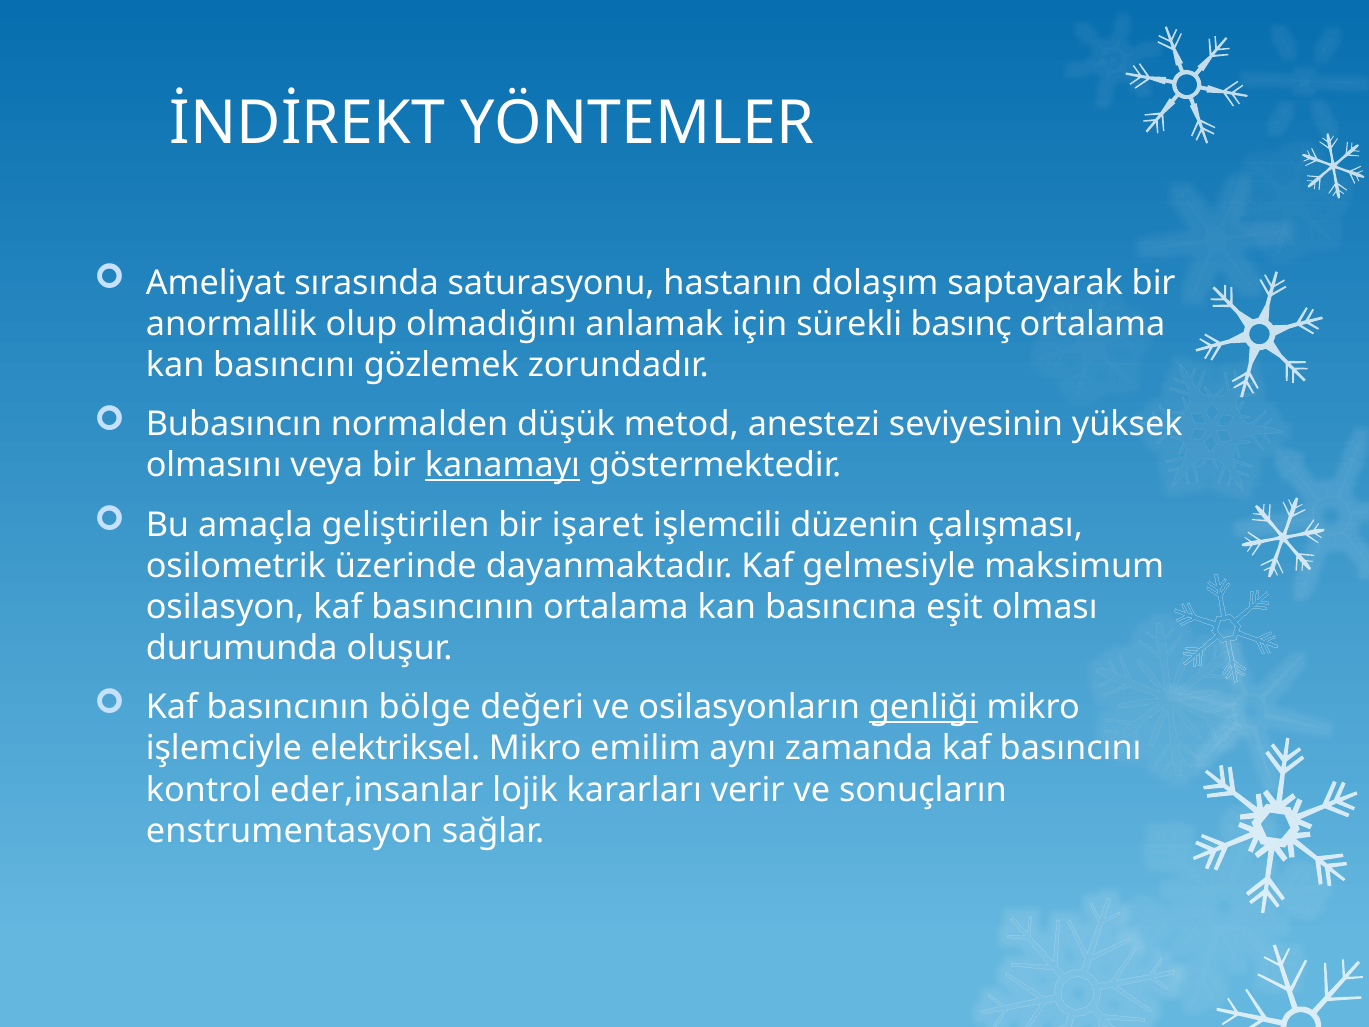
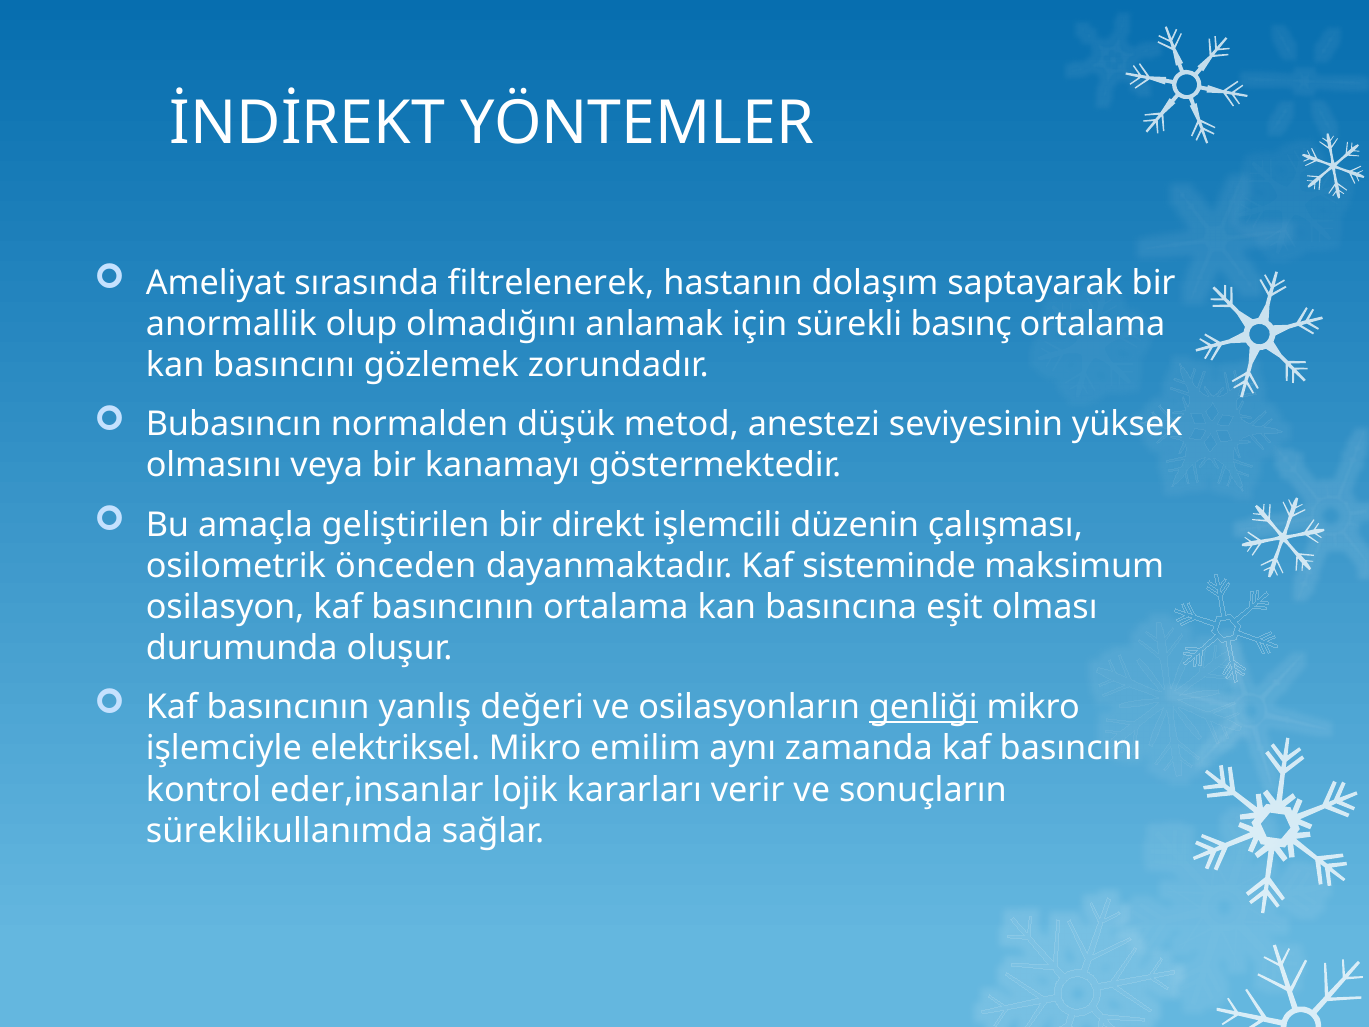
saturasyonu: saturasyonu -> filtrelenerek (551, 283)
kanamayı underline: present -> none (502, 466)
işaret: işaret -> direkt (598, 525)
üzerinde: üzerinde -> önceden (406, 566)
gelmesiyle: gelmesiyle -> sisteminde (889, 566)
bölge: bölge -> yanlış (425, 707)
enstrumentasyon: enstrumentasyon -> süreklikullanımda (289, 831)
